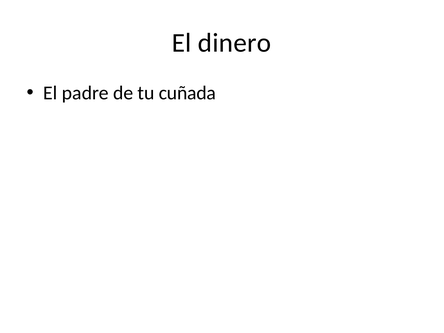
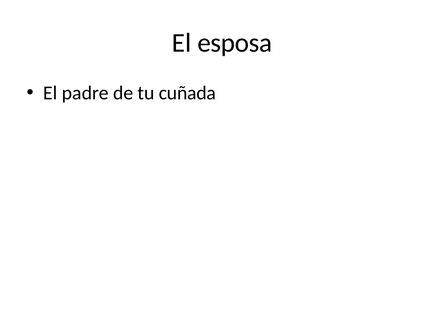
dinero: dinero -> esposa (235, 43)
